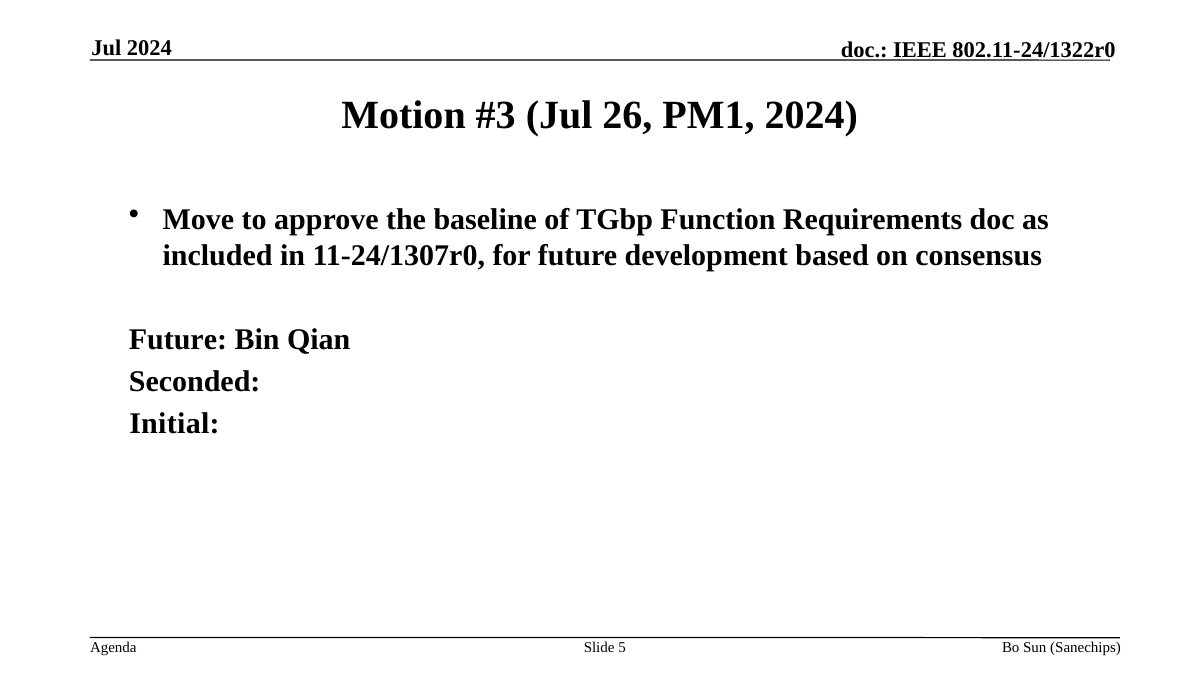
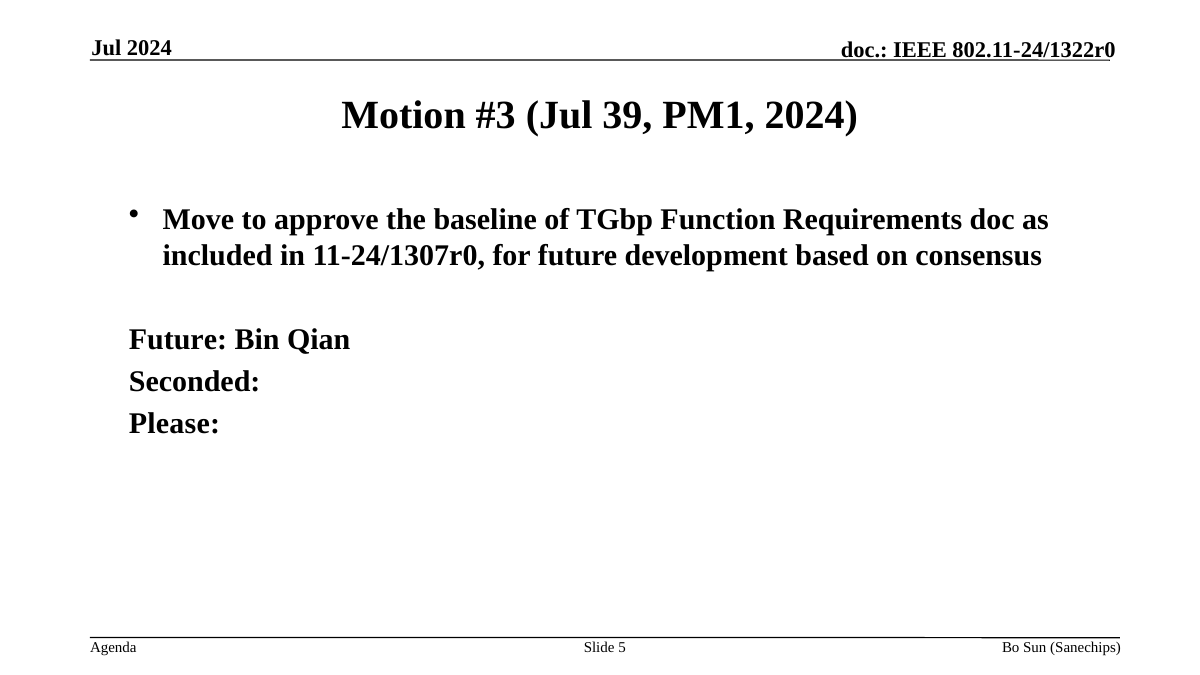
26: 26 -> 39 (627, 115)
Initial: Initial -> Please (175, 423)
